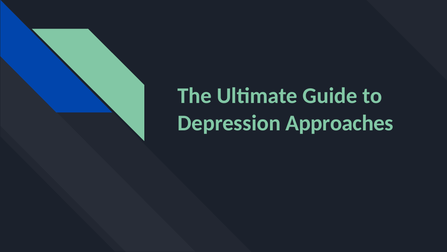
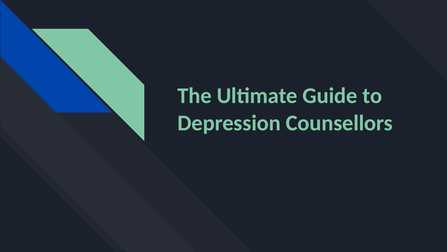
Approaches: Approaches -> Counsellors (339, 123)
